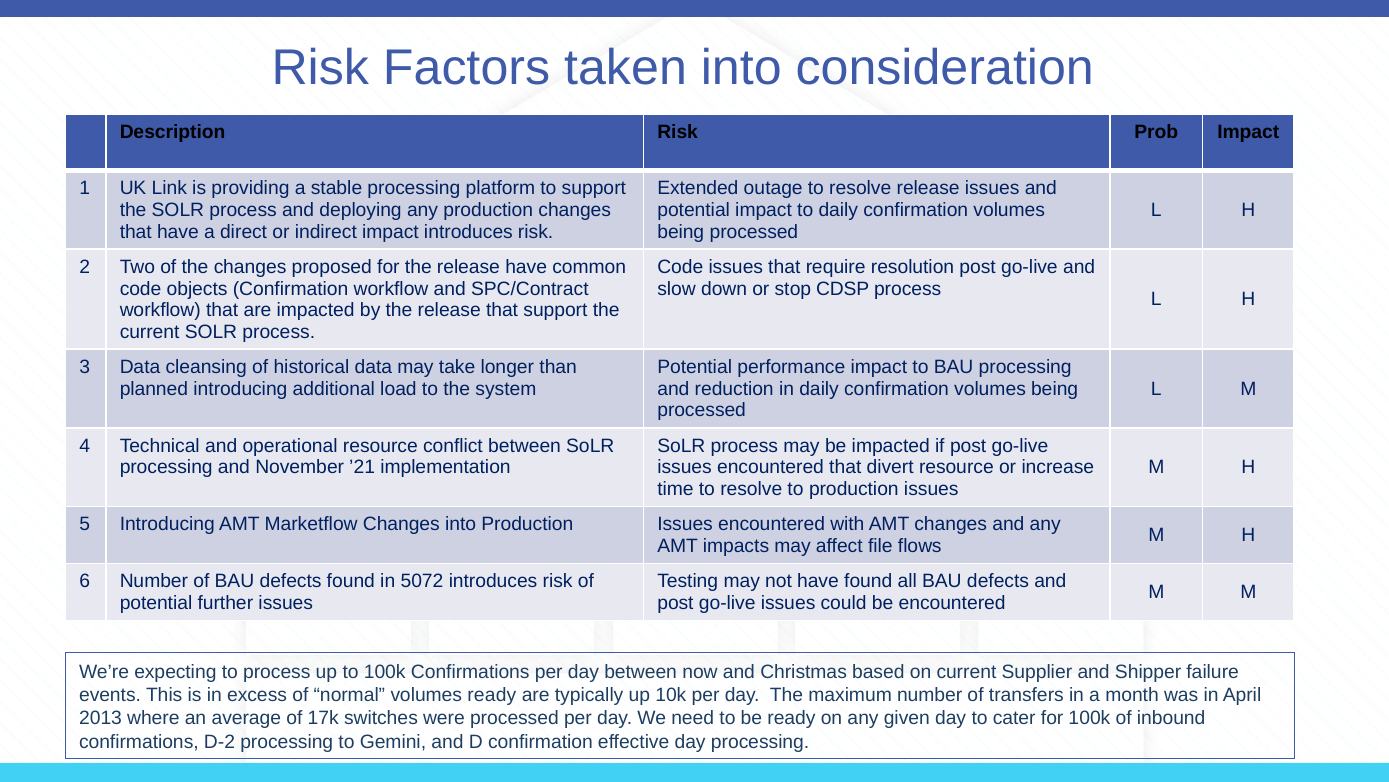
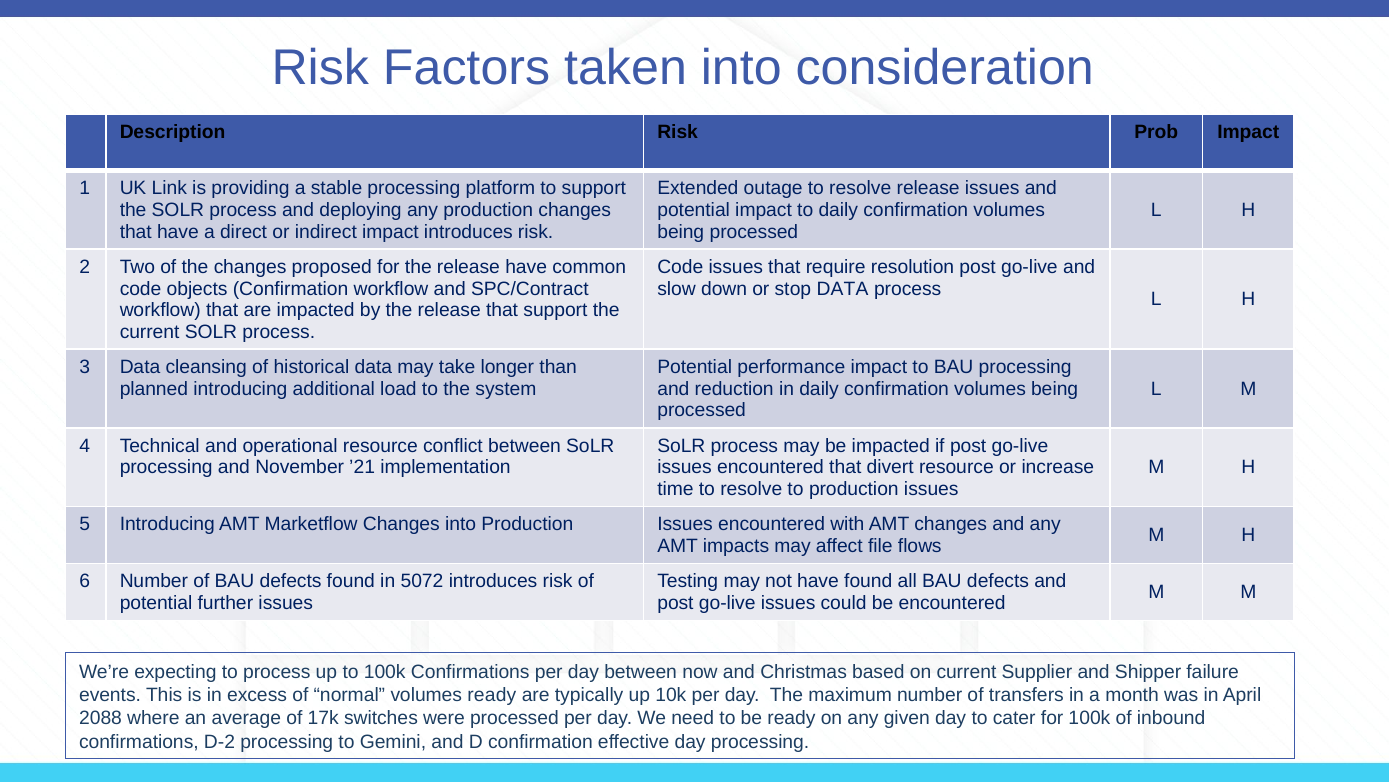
stop CDSP: CDSP -> DATA (843, 289)
2013: 2013 -> 2088 (101, 719)
